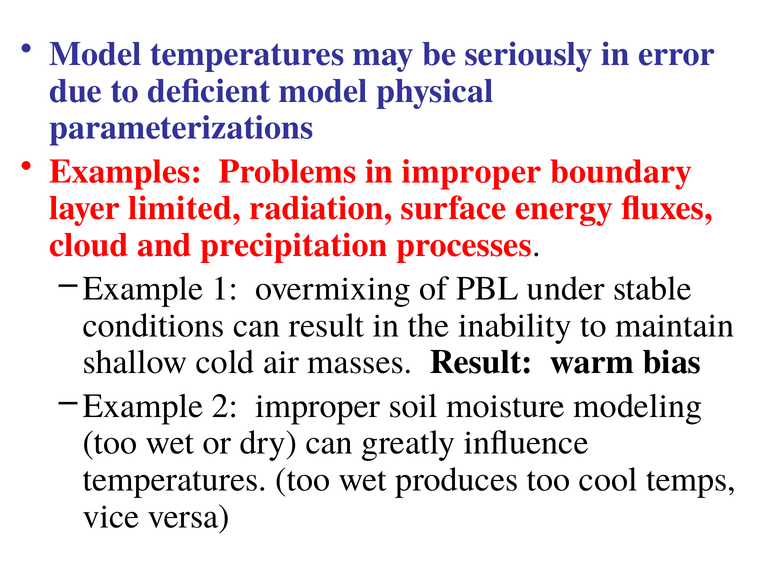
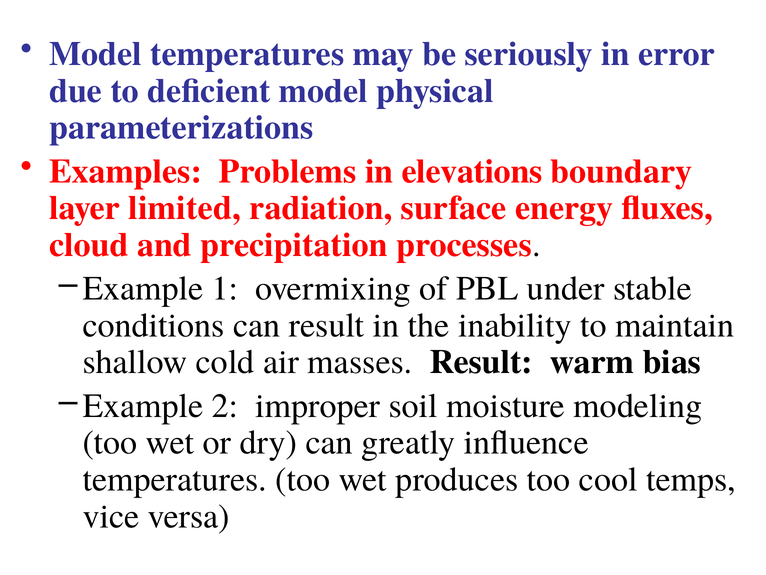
in improper: improper -> elevations (472, 171)
